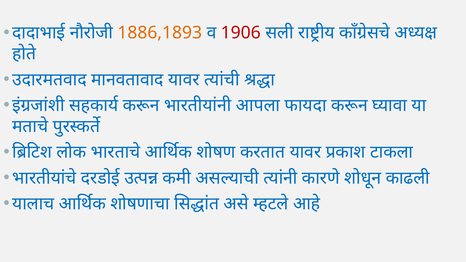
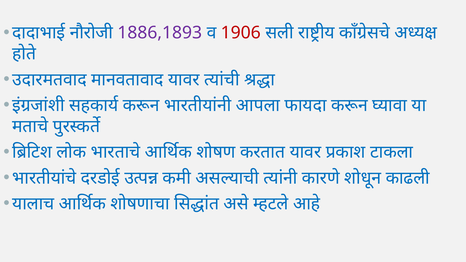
1886,1893 colour: orange -> purple (160, 33)
